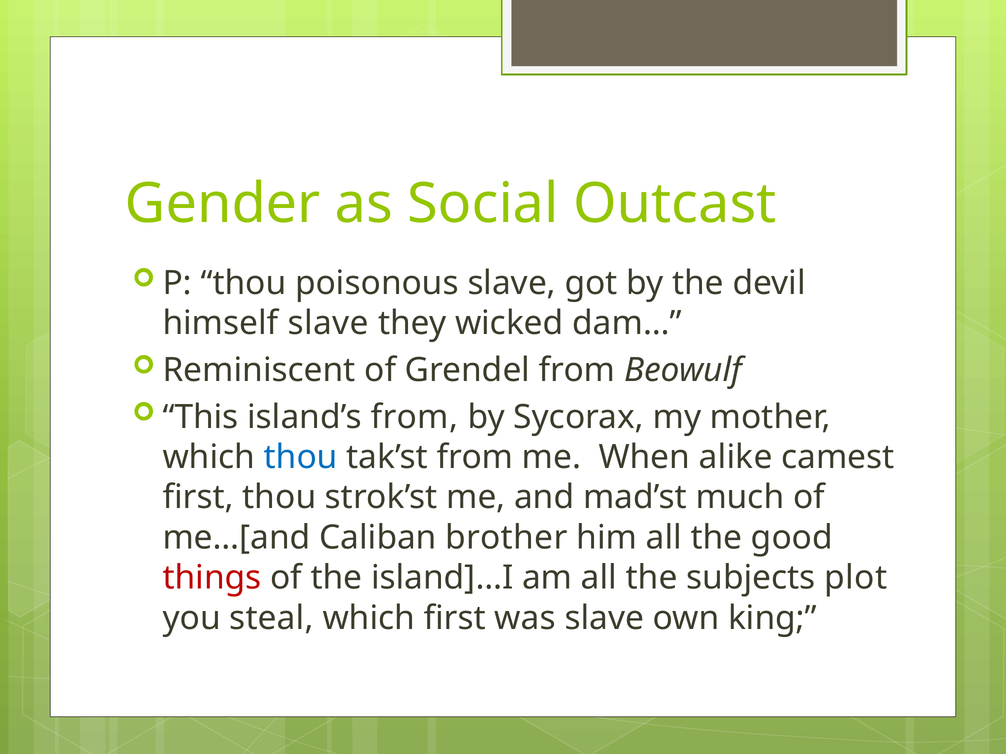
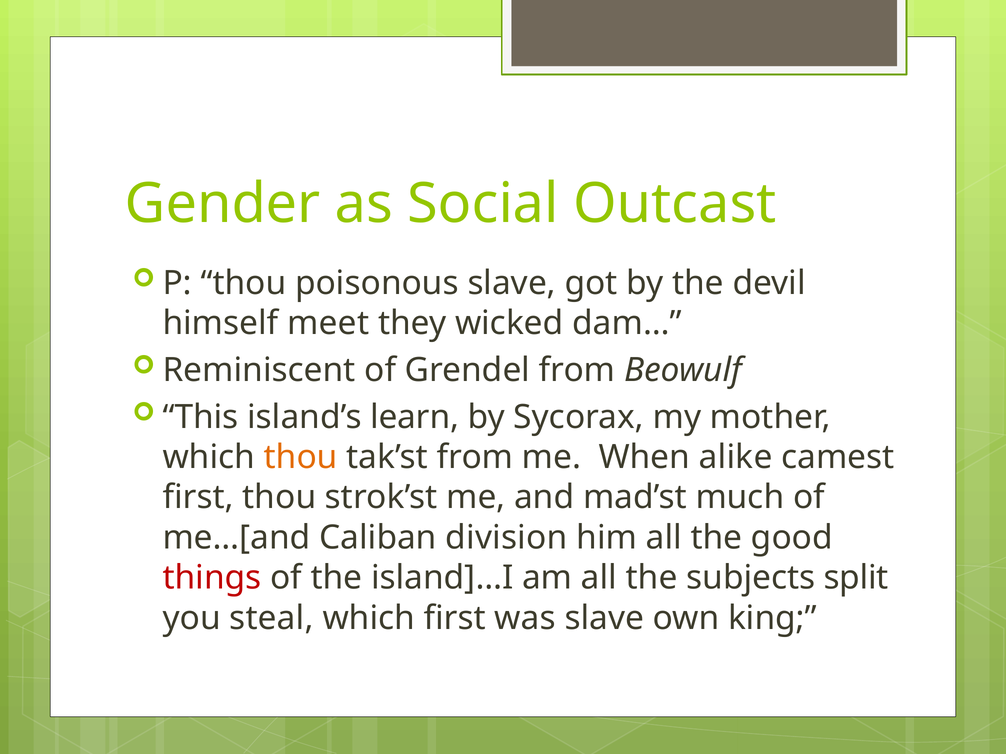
himself slave: slave -> meet (328, 323)
island’s from: from -> learn (415, 417)
thou colour: blue -> orange (301, 458)
brother: brother -> division (506, 538)
plot: plot -> split (856, 578)
